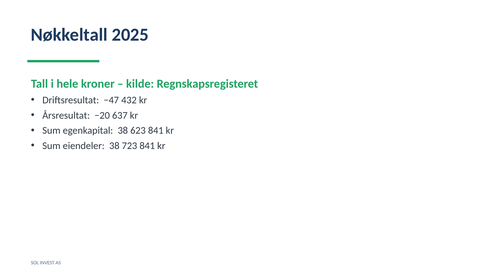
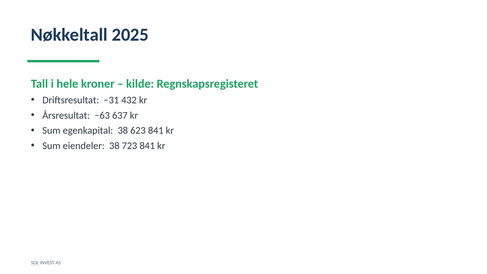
−47: −47 -> −31 (111, 100)
−20: −20 -> −63 (102, 115)
